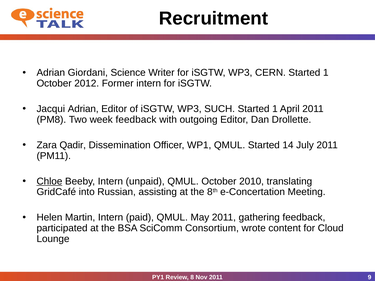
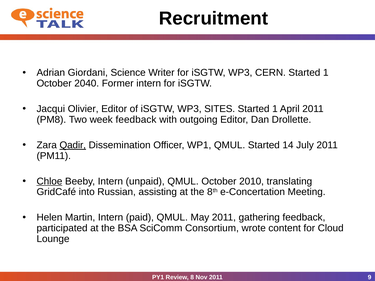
2012: 2012 -> 2040 (87, 83)
Jacqui Adrian: Adrian -> Olivier (83, 109)
SUCH: SUCH -> SITES (220, 109)
Qadir underline: none -> present (73, 145)
